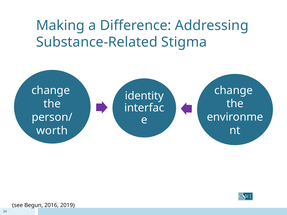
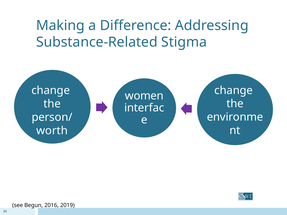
identity: identity -> women (144, 96)
